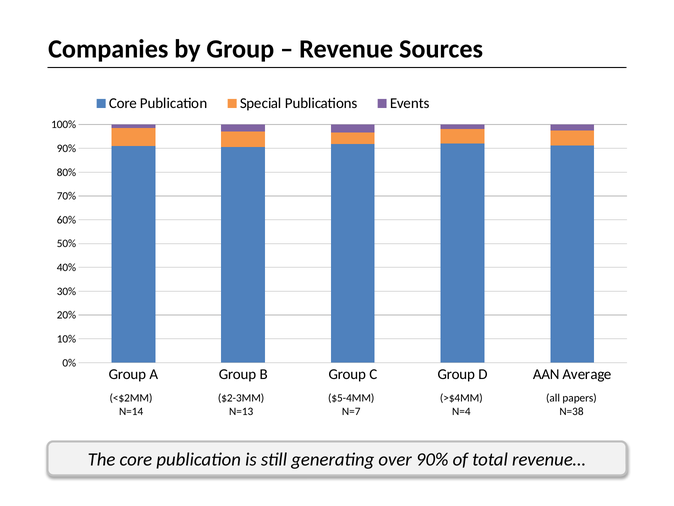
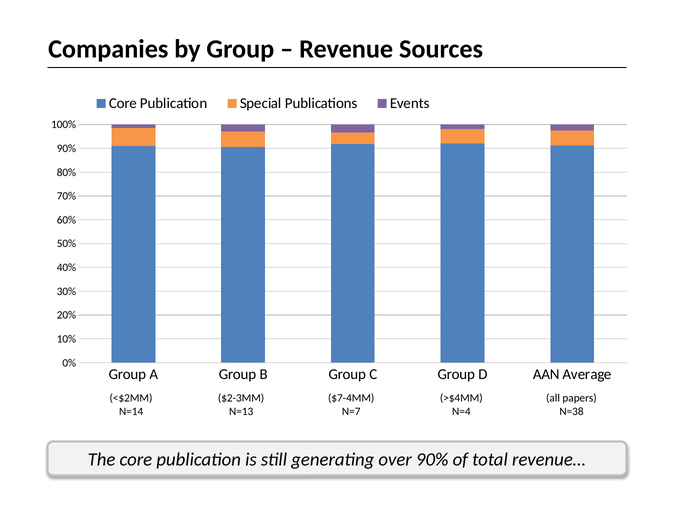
$5-4MM: $5-4MM -> $7-4MM (351, 398)
